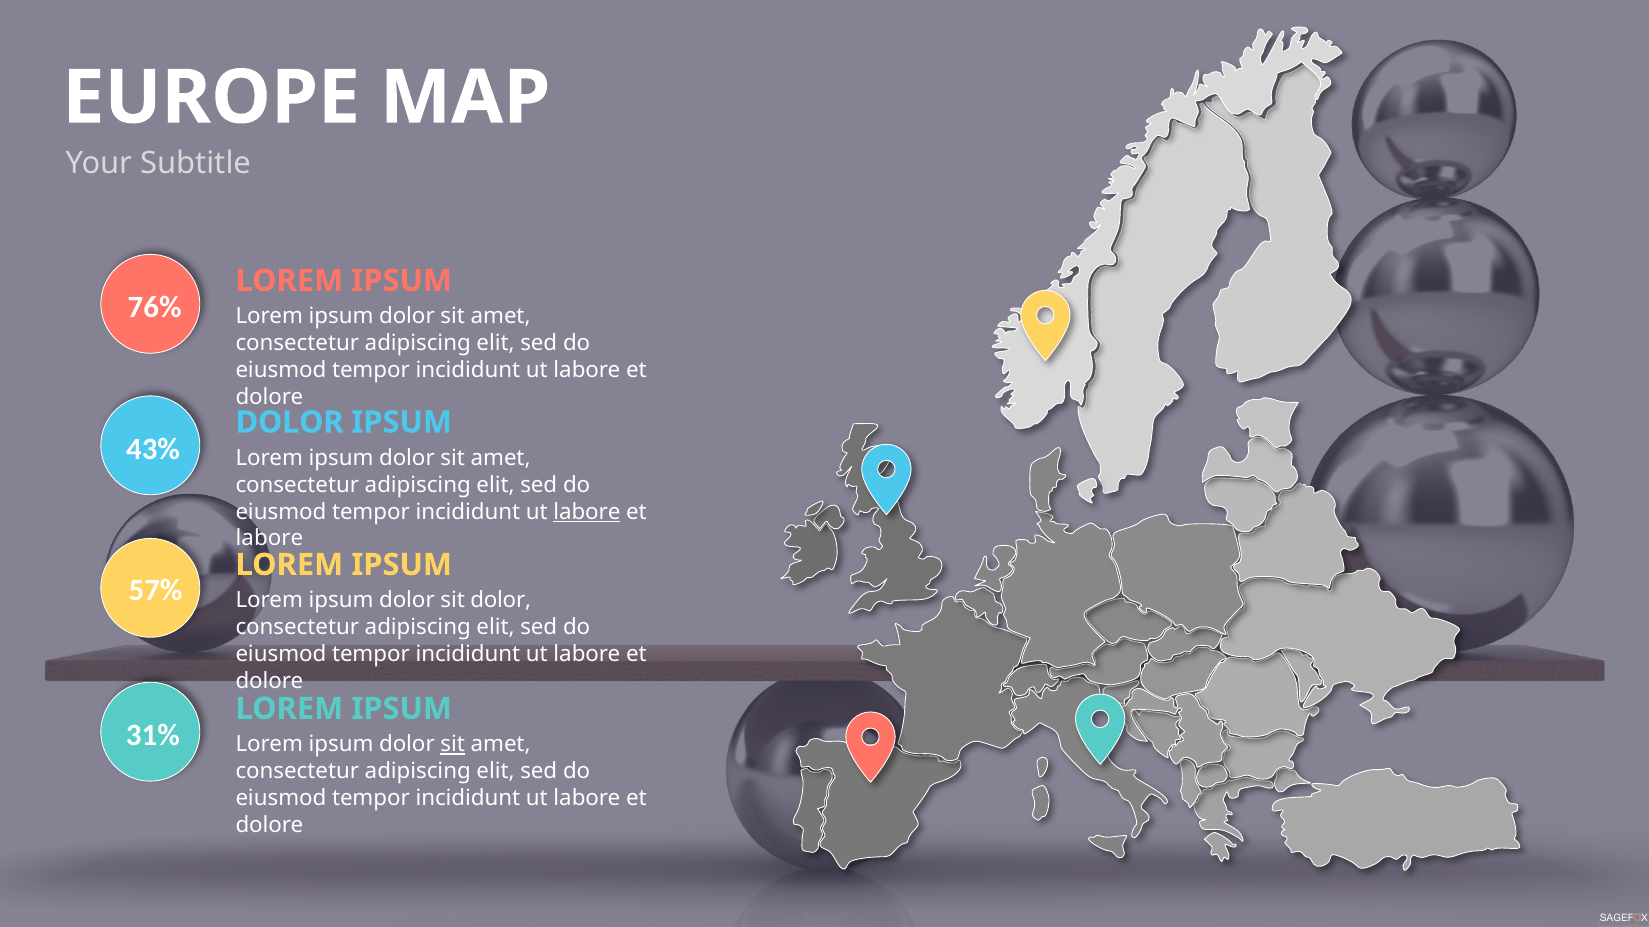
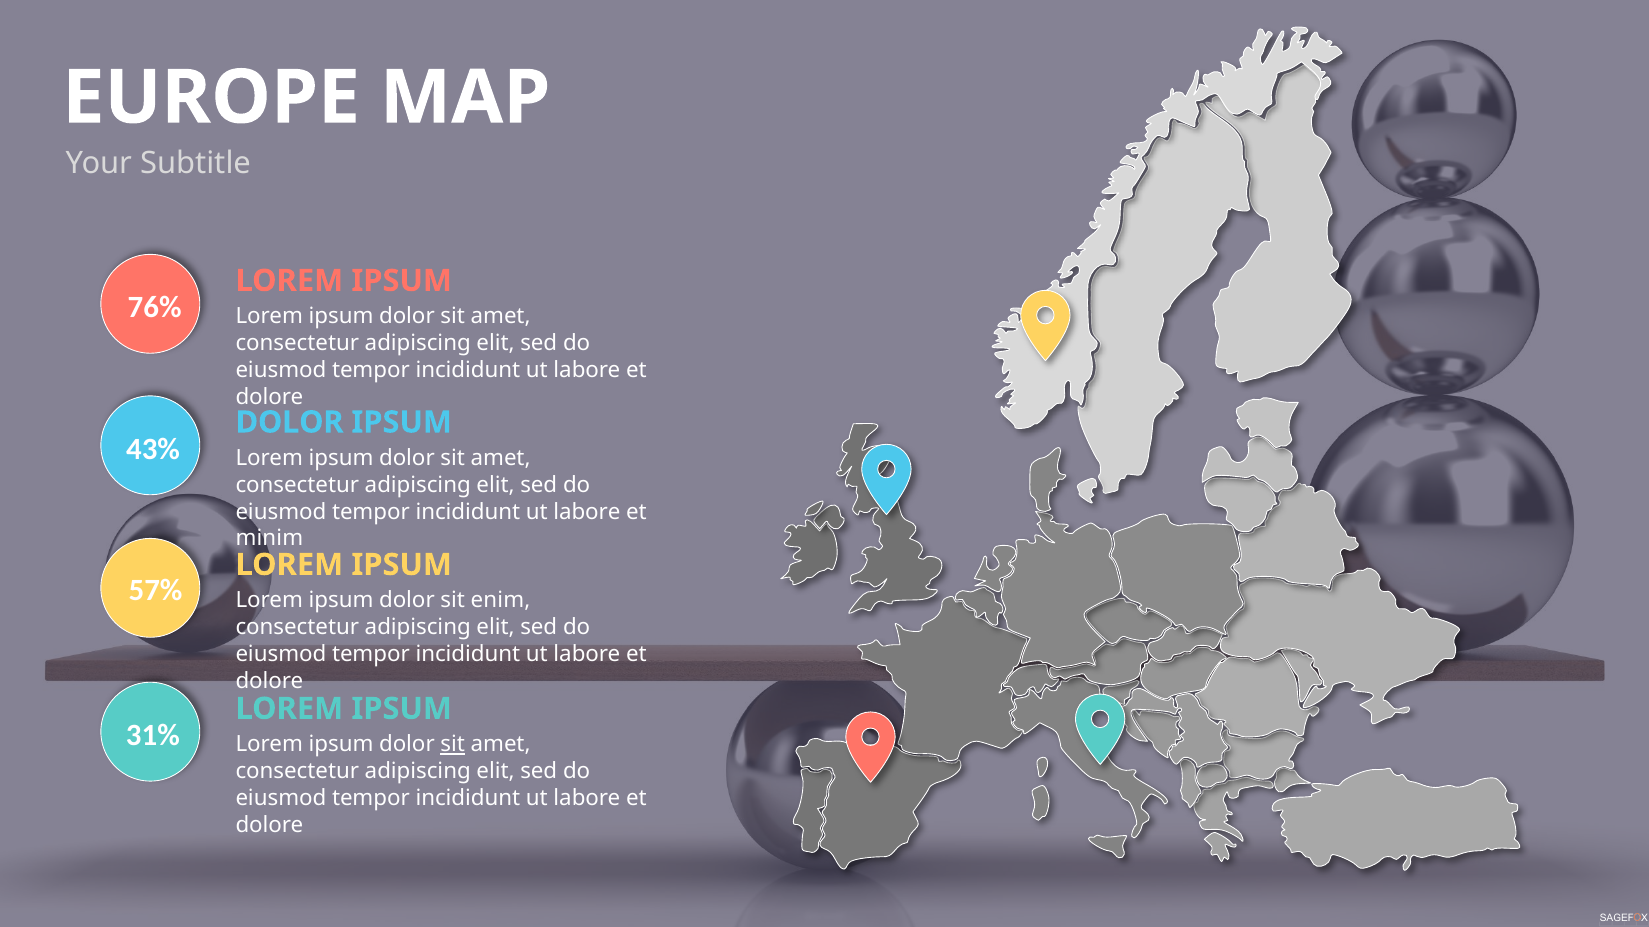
labore underline: present -> none (587, 512)
labore: labore -> minim (269, 539)
sit dolor: dolor -> enim (501, 601)
